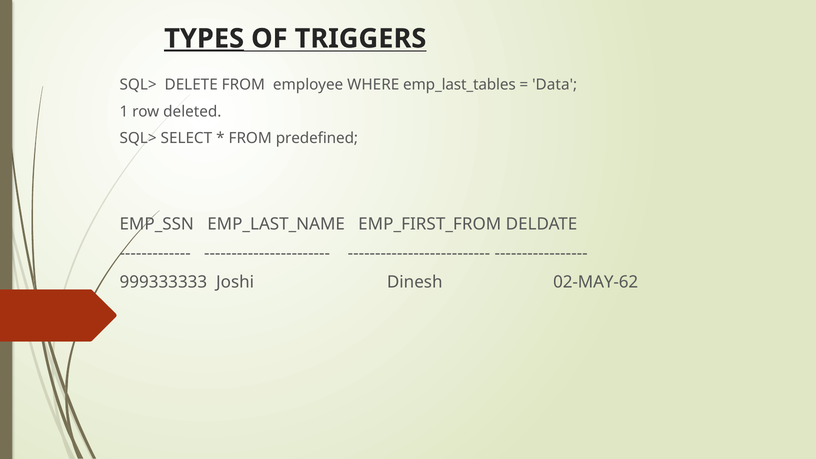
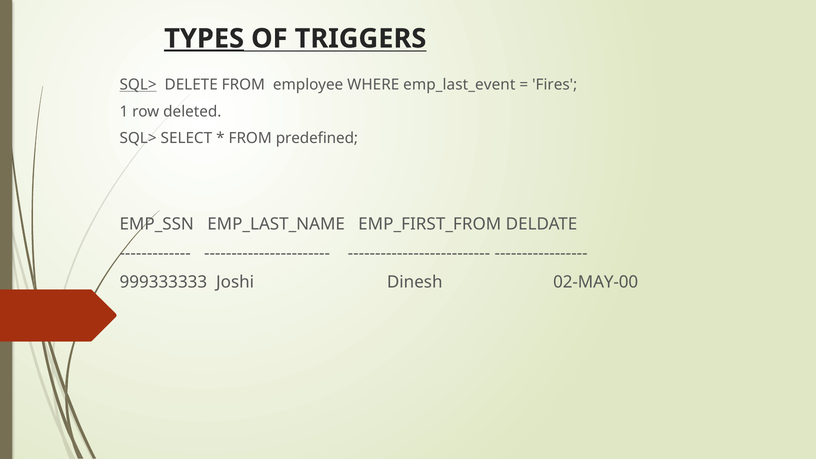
SQL> underline: none -> present (138, 85)
emp_last_tables: emp_last_tables -> emp_last_event (459, 85)
Data: Data -> Fires (555, 85)
02-MAY-62: 02-MAY-62 -> 02-MAY-00 (596, 282)
